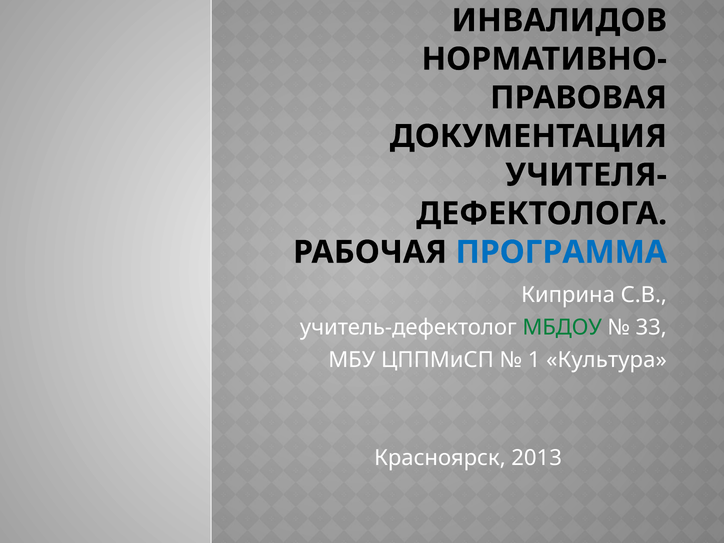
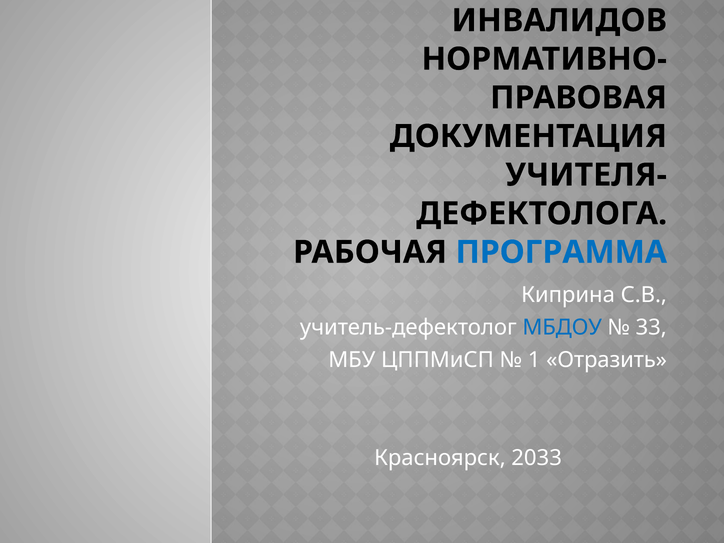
МБДОУ colour: green -> blue (562, 328)
Культура: Культура -> Отразить (607, 360)
2013: 2013 -> 2033 (537, 458)
